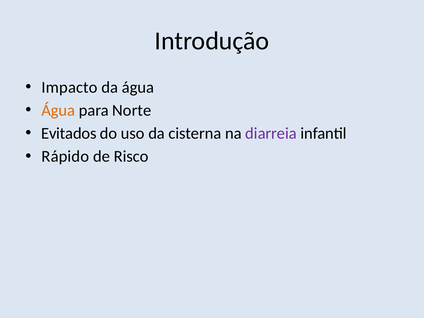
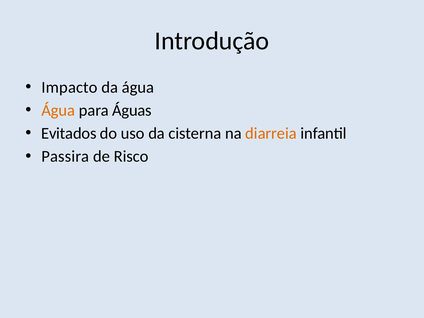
Norte: Norte -> Águas (132, 110)
diarreia colour: purple -> orange (271, 133)
Rápido: Rápido -> Passira (65, 156)
